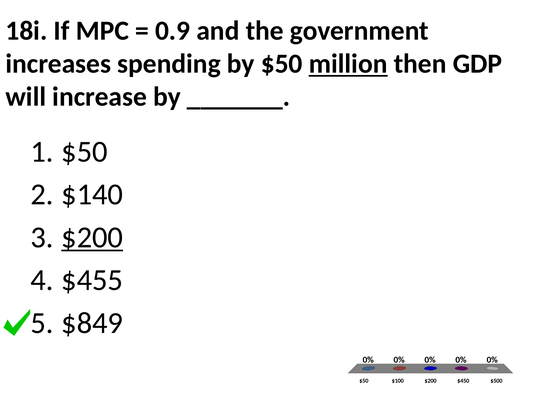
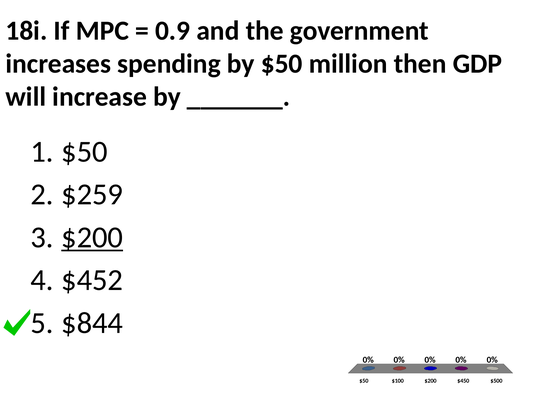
million underline: present -> none (348, 64)
$140: $140 -> $259 (92, 194)
$455: $455 -> $452 (92, 280)
$849: $849 -> $844 (92, 323)
